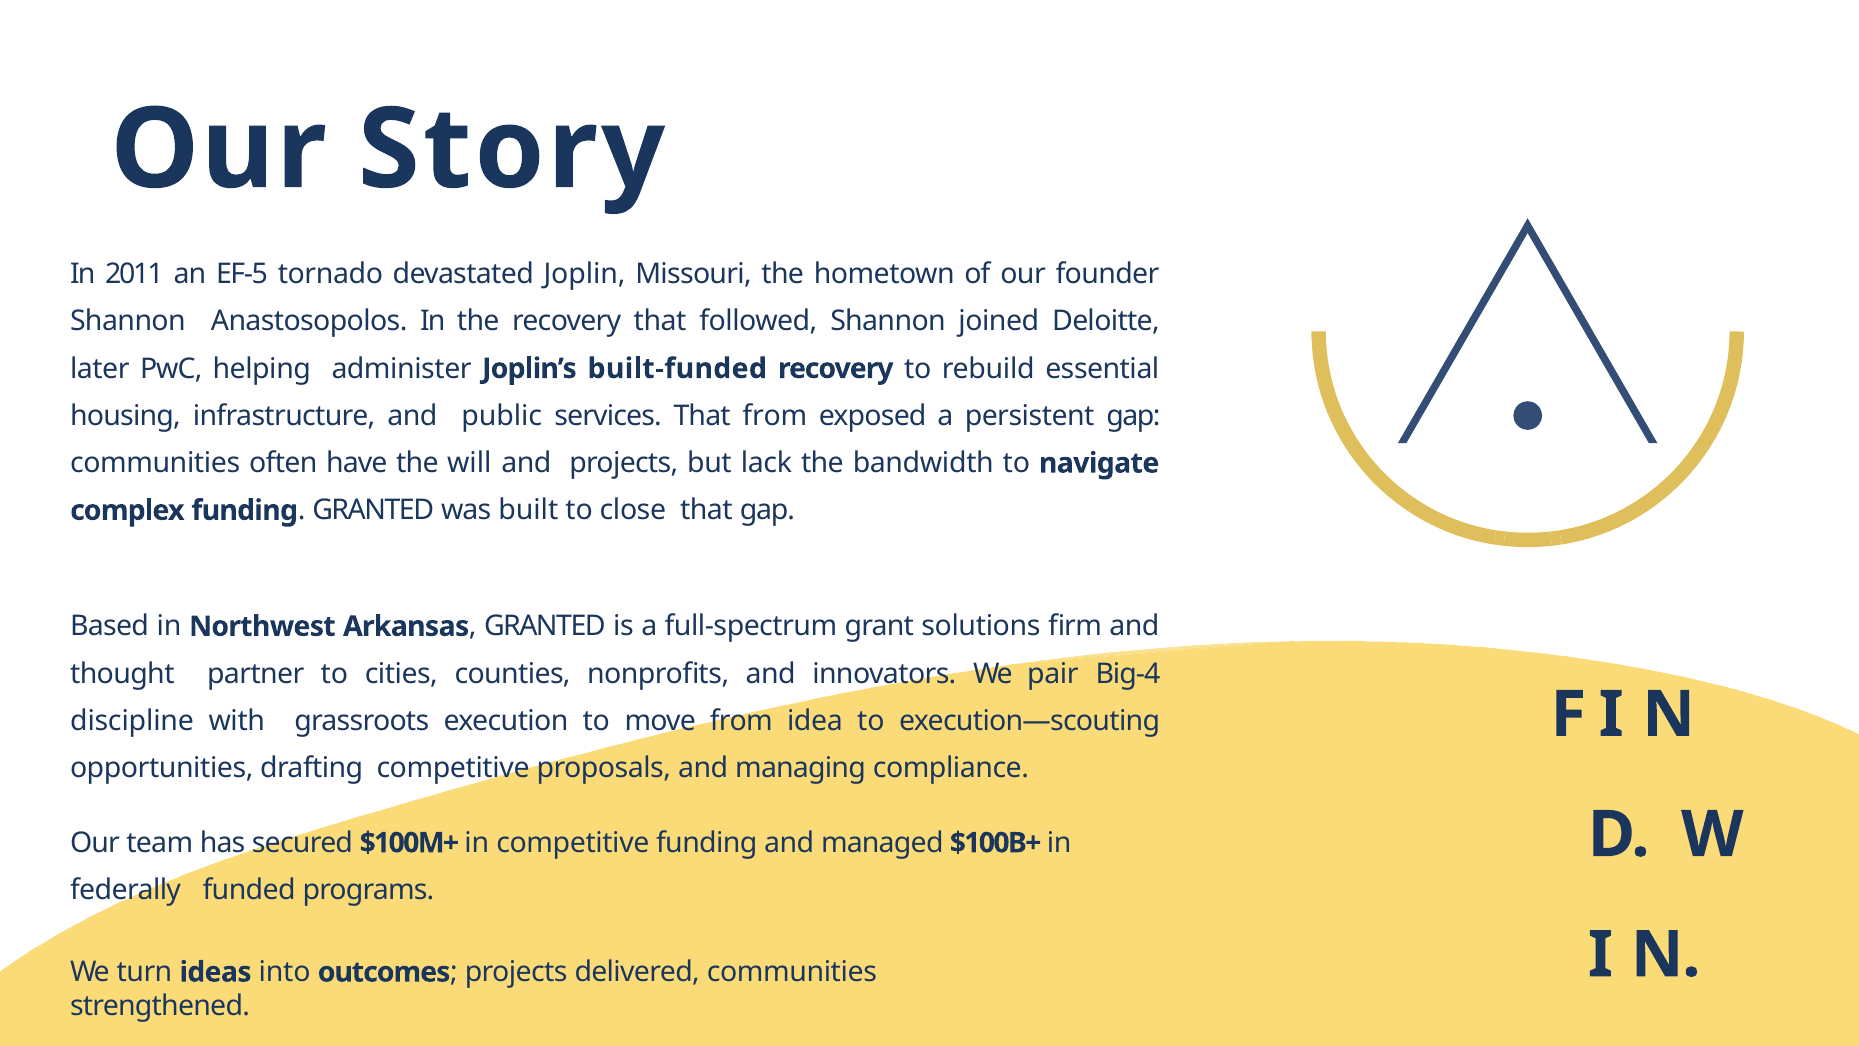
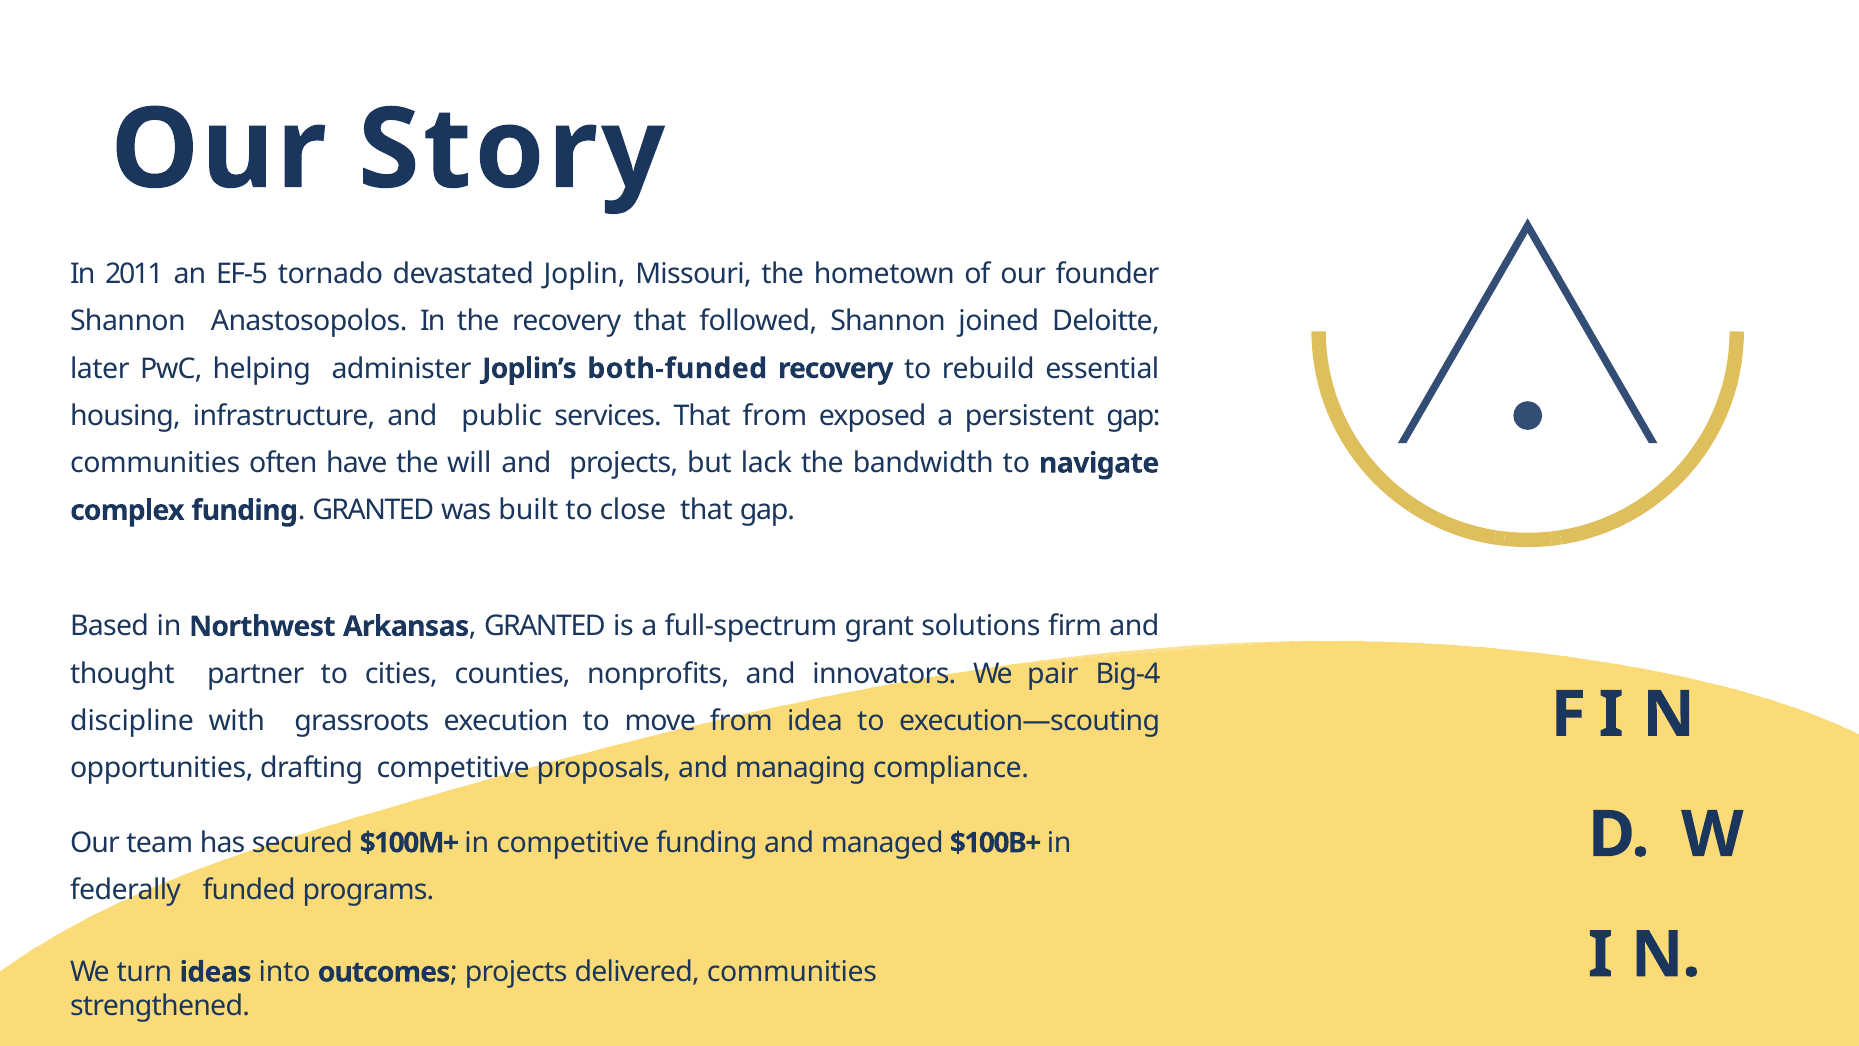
built-funded: built-funded -> both-funded (677, 369)
